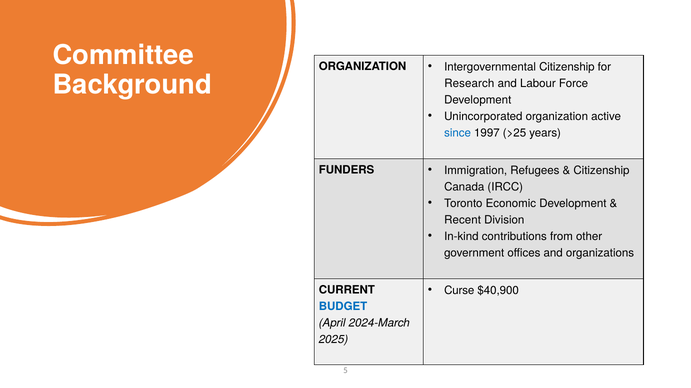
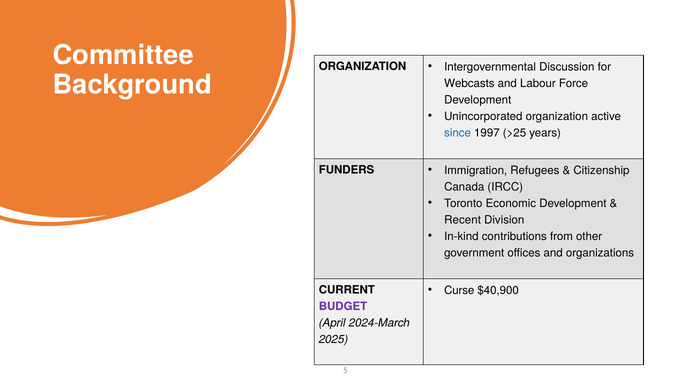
Intergovernmental Citizenship: Citizenship -> Discussion (567, 67)
Research: Research -> Webcasts (469, 84)
BUDGET colour: blue -> purple (343, 307)
